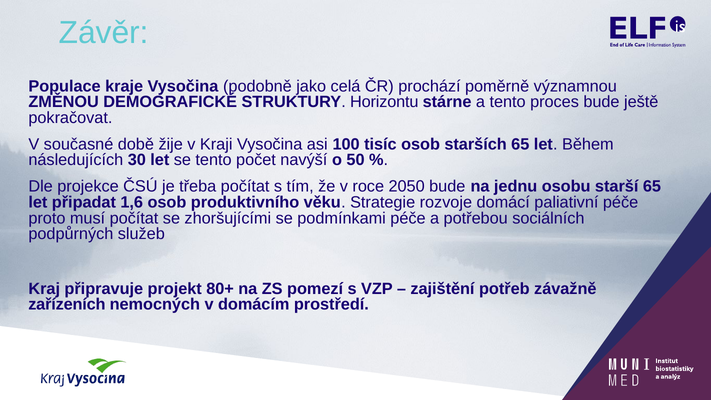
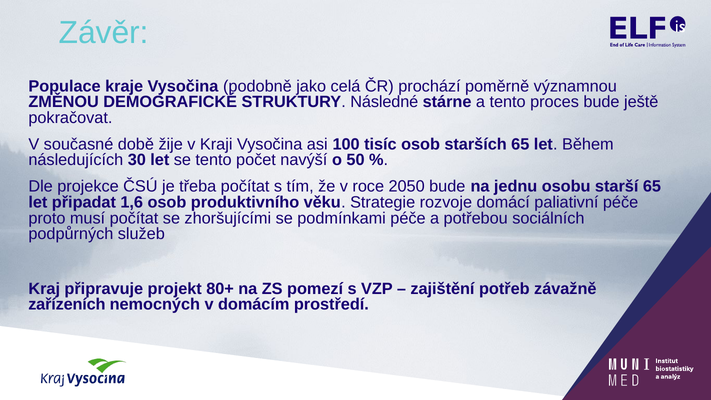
Horizontu: Horizontu -> Následné (384, 102)
